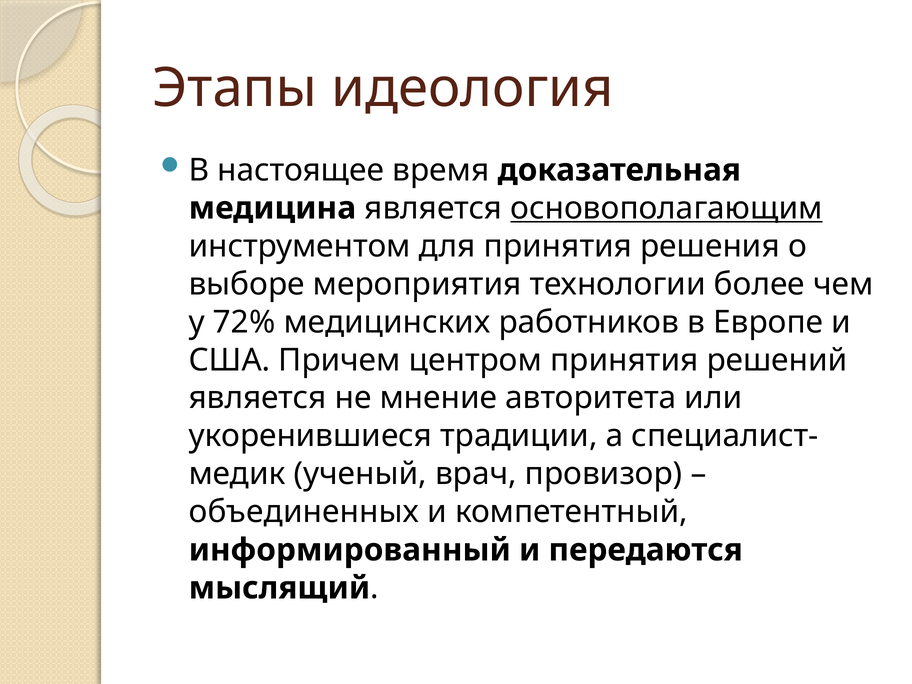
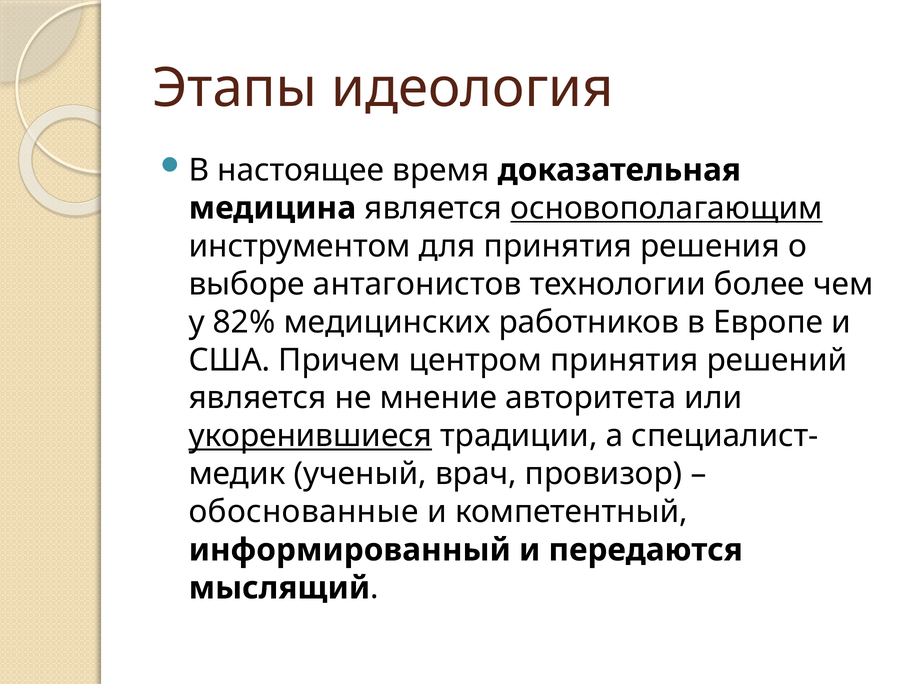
мероприятия: мероприятия -> антагонистов (417, 284)
72%: 72% -> 82% (244, 322)
укоренившиеся underline: none -> present (310, 436)
объединенных: объединенных -> обоснованные (304, 512)
